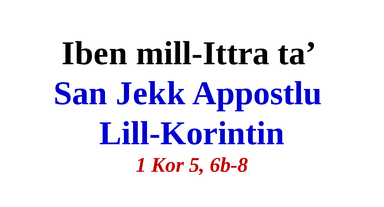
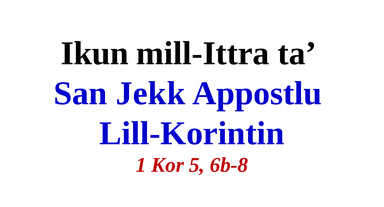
Iben: Iben -> Ikun (95, 53)
